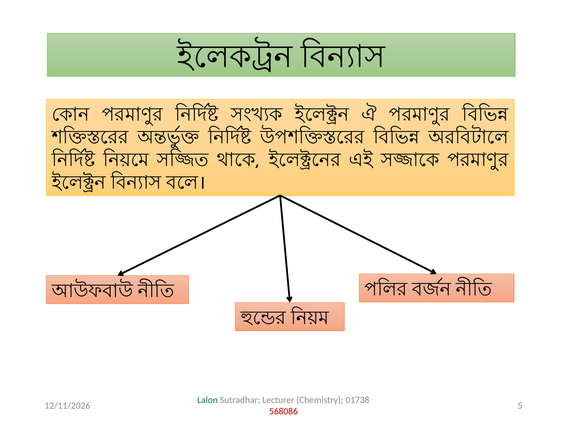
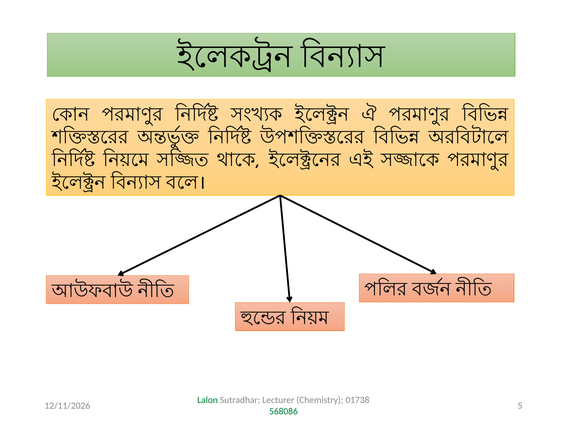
568086 colour: red -> green (283, 412)
